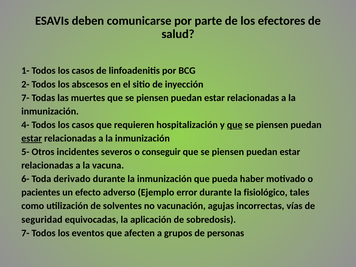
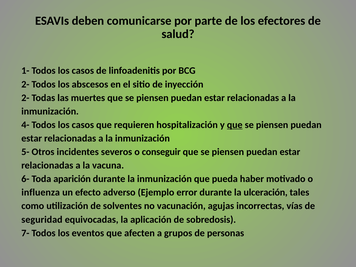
7-: 7- -> 2- (25, 98)
estar underline: present -> none (32, 138)
derivado: derivado -> aparición (72, 179)
pacientes: pacientes -> influenza (41, 192)
fisiológico: fisiológico -> ulceración (266, 192)
